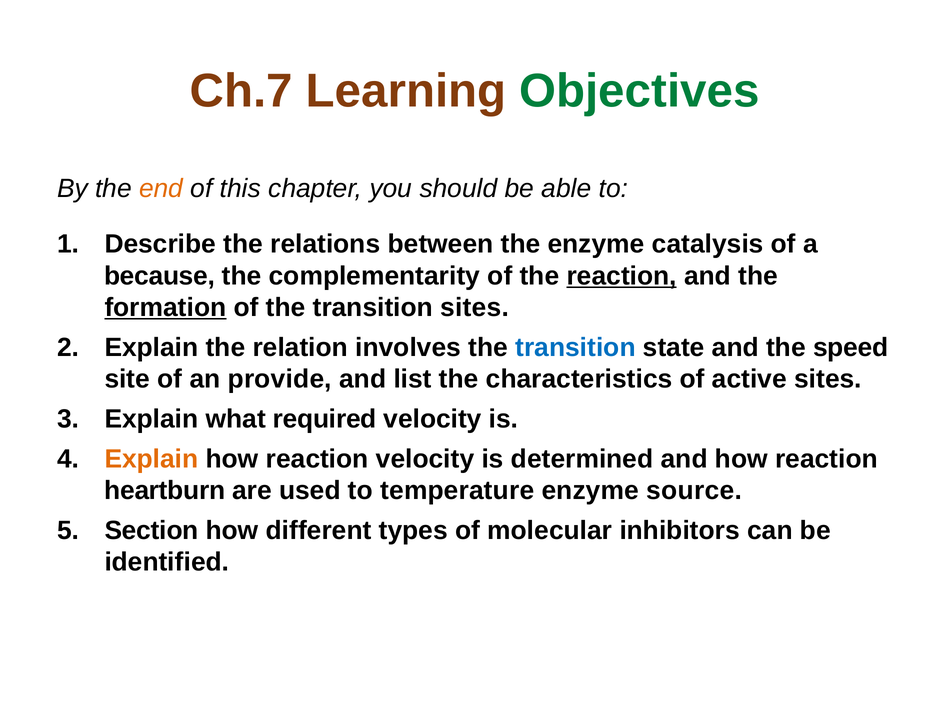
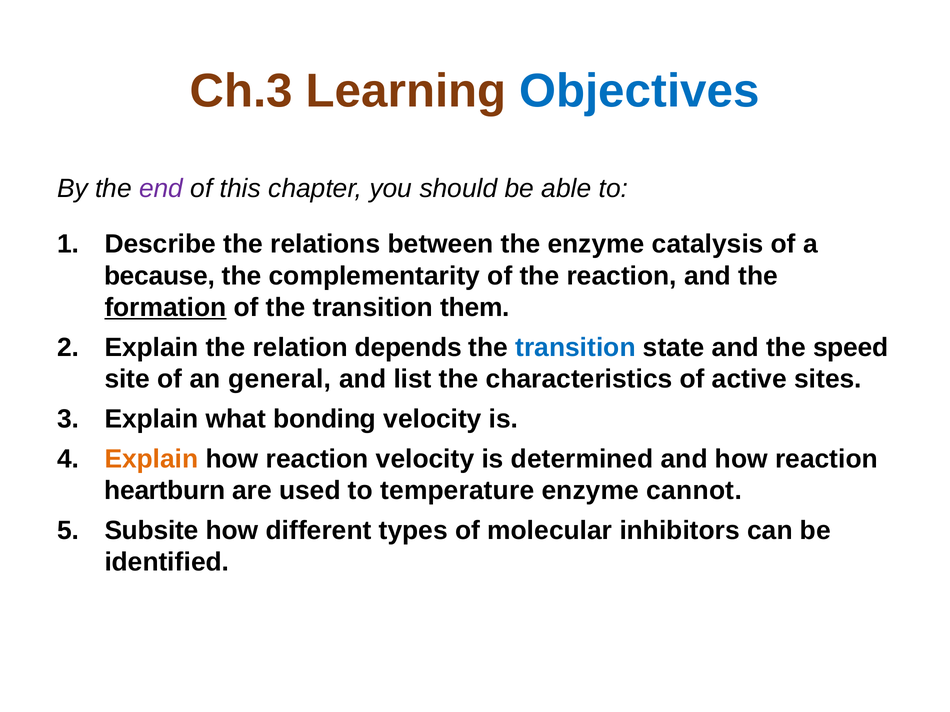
Ch.7: Ch.7 -> Ch.3 (241, 91)
Objectives colour: green -> blue (639, 91)
end colour: orange -> purple (161, 189)
reaction underline: present -> none (622, 276)
transition sites: sites -> them (475, 308)
involves: involves -> depends (408, 348)
provide: provide -> general (280, 379)
required: required -> bonding (325, 419)
source: source -> cannot (694, 491)
Section: Section -> Subsite (152, 531)
